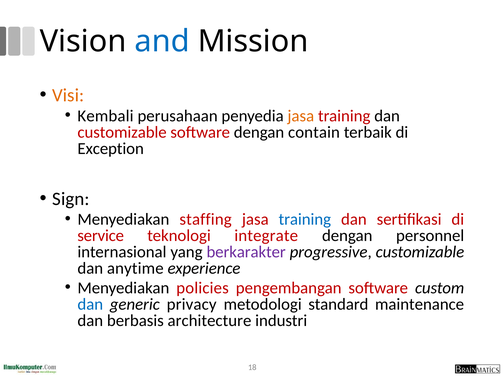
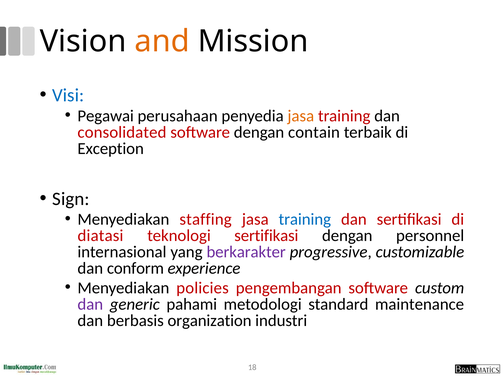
and colour: blue -> orange (162, 41)
Visi colour: orange -> blue (68, 95)
Kembali: Kembali -> Pegawai (106, 116)
customizable: customizable -> consolidated (122, 132)
service: service -> diatasi (100, 236)
teknologi integrate: integrate -> sertifikasi (266, 236)
anytime: anytime -> conform (135, 268)
dan colour: blue -> purple (90, 304)
privacy: privacy -> pahami (192, 304)
architecture: architecture -> organization (210, 320)
